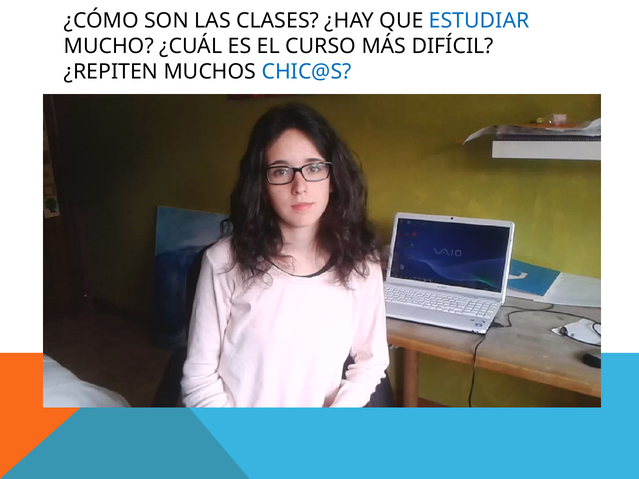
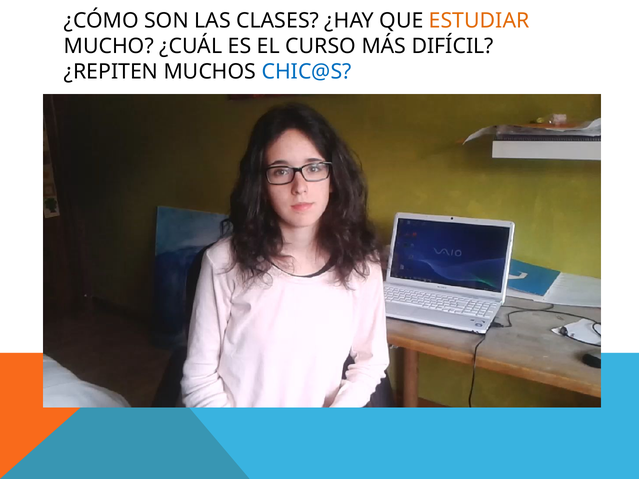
ESTUDIAR colour: blue -> orange (479, 21)
